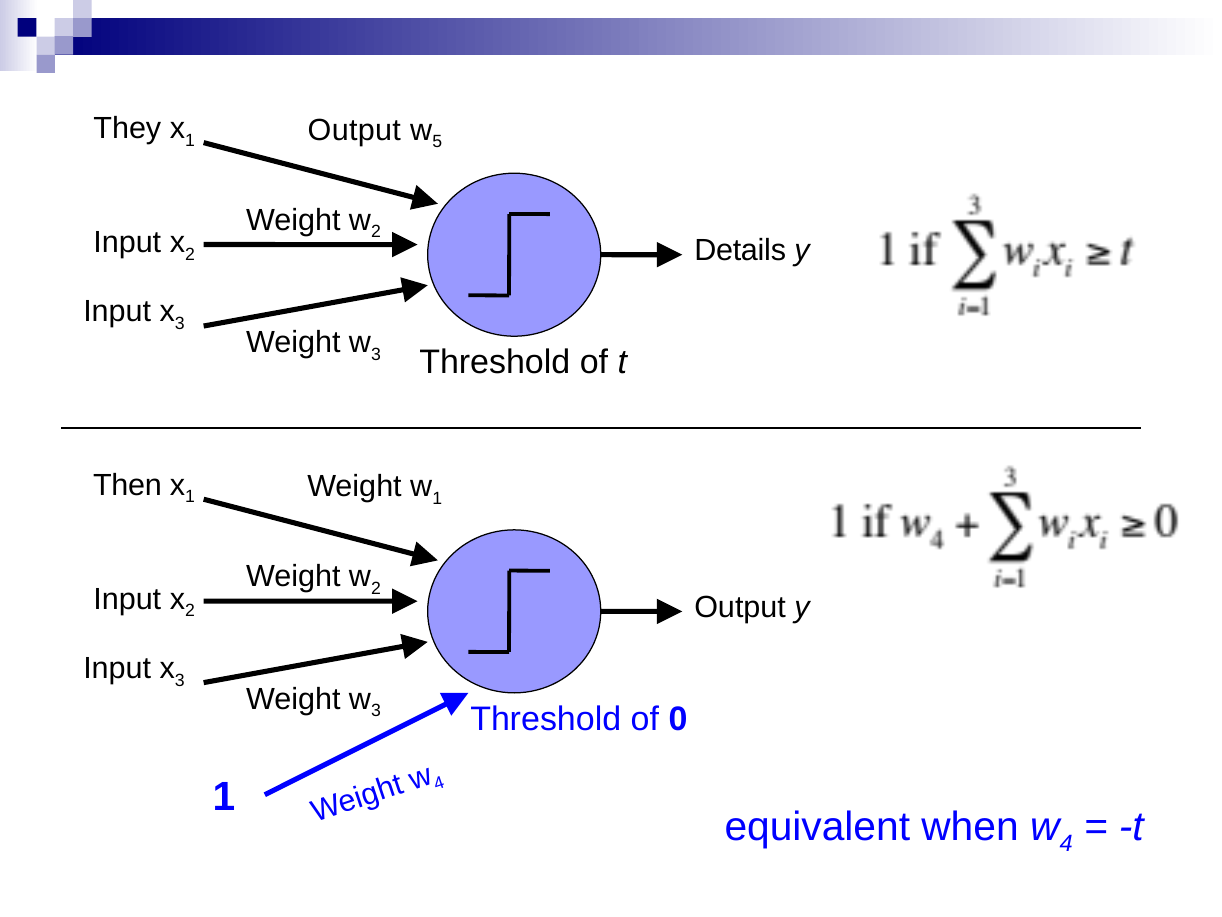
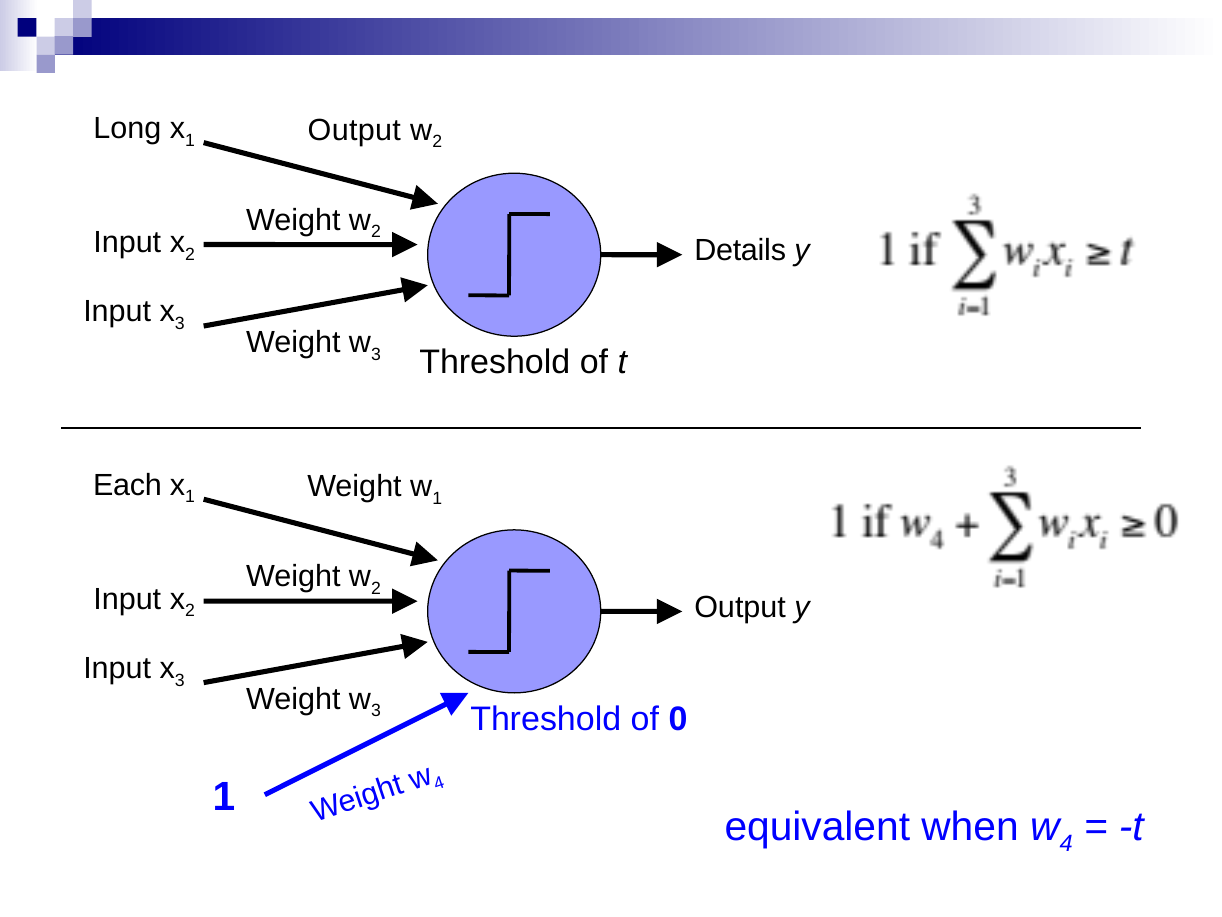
They: They -> Long (127, 128)
5: 5 -> 2 (437, 142)
Then: Then -> Each (127, 485)
